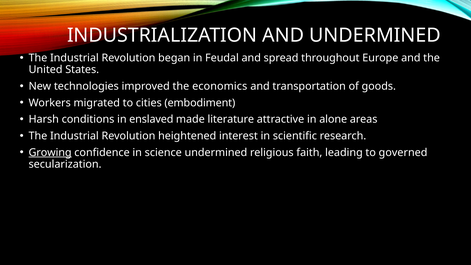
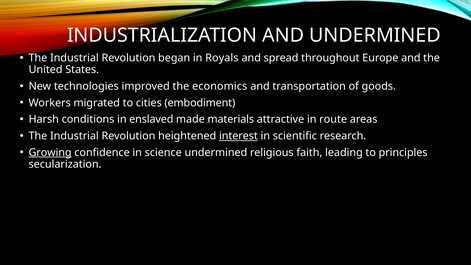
Feudal: Feudal -> Royals (222, 58)
literature: literature -> materials (231, 119)
alone: alone -> route (333, 119)
interest underline: none -> present (238, 136)
governed: governed -> principles (403, 152)
